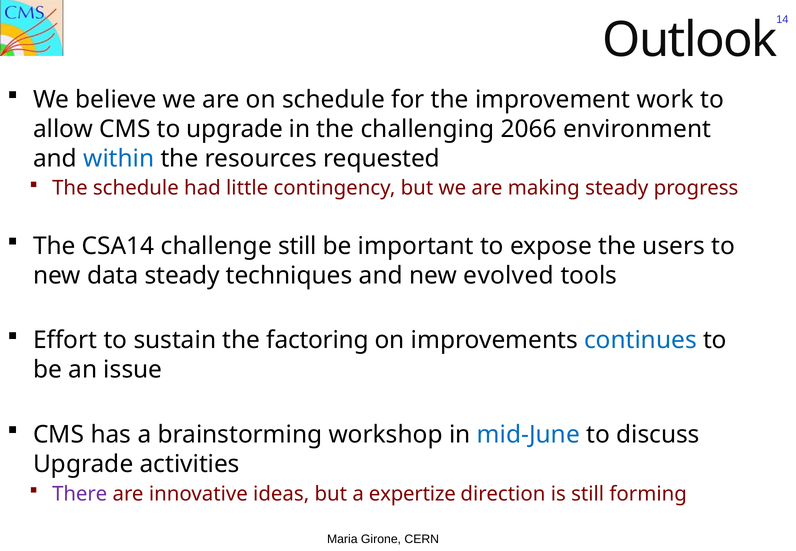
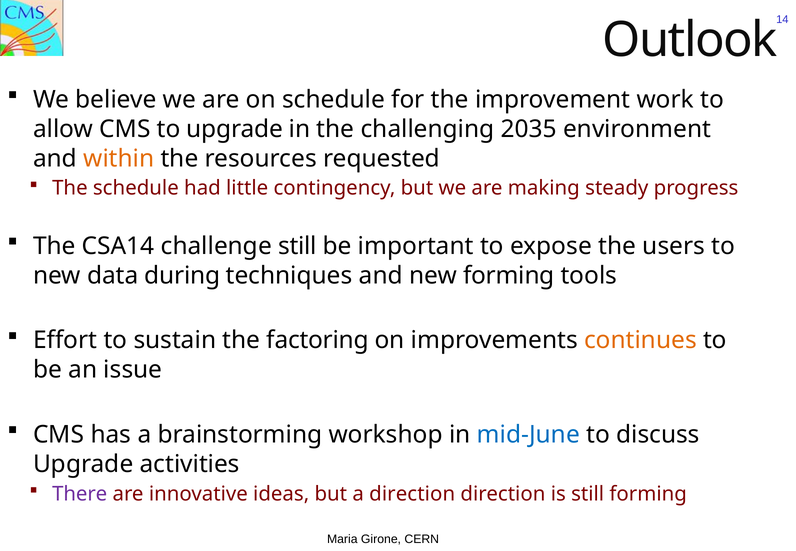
2066: 2066 -> 2035 (529, 129)
within colour: blue -> orange (119, 158)
data steady: steady -> during (182, 276)
new evolved: evolved -> forming (509, 276)
continues colour: blue -> orange (640, 340)
a expertize: expertize -> direction (412, 494)
